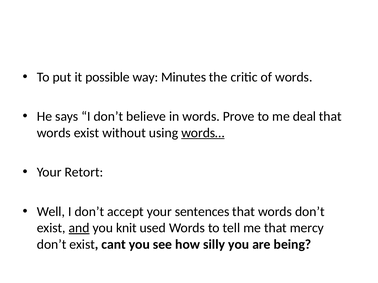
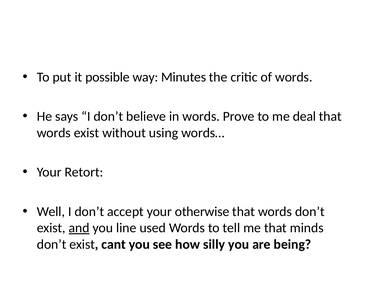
words… underline: present -> none (203, 133)
sentences: sentences -> otherwise (202, 212)
knit: knit -> line (126, 228)
mercy: mercy -> minds (307, 228)
